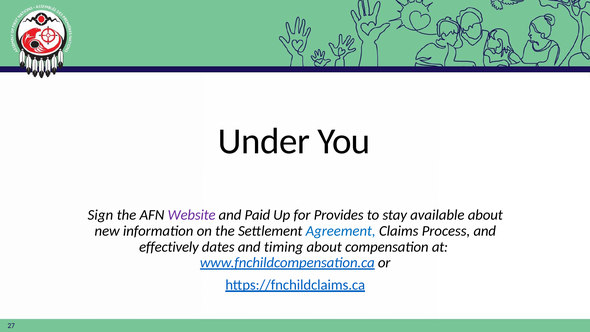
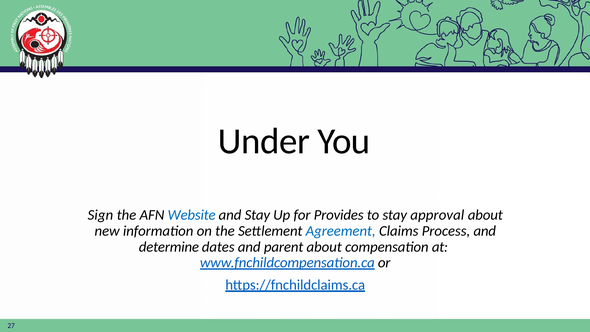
Website colour: purple -> blue (192, 215)
and Paid: Paid -> Stay (257, 215)
available: available -> approval (437, 215)
effectively: effectively -> determine (169, 247)
timing: timing -> parent (284, 247)
